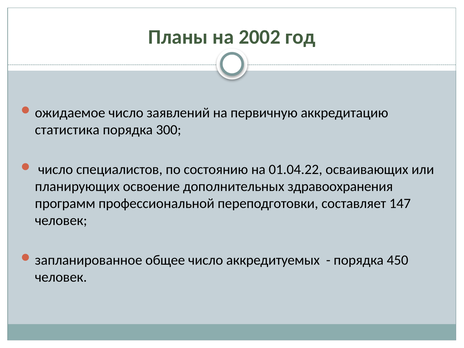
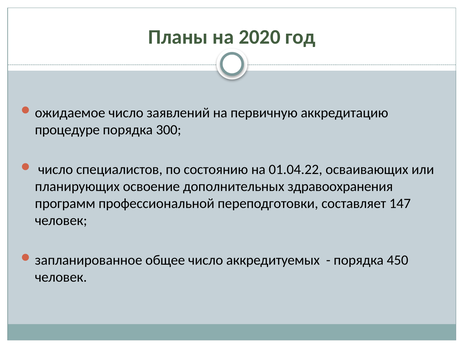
2002: 2002 -> 2020 (260, 37)
статистика: статистика -> процедуре (67, 130)
